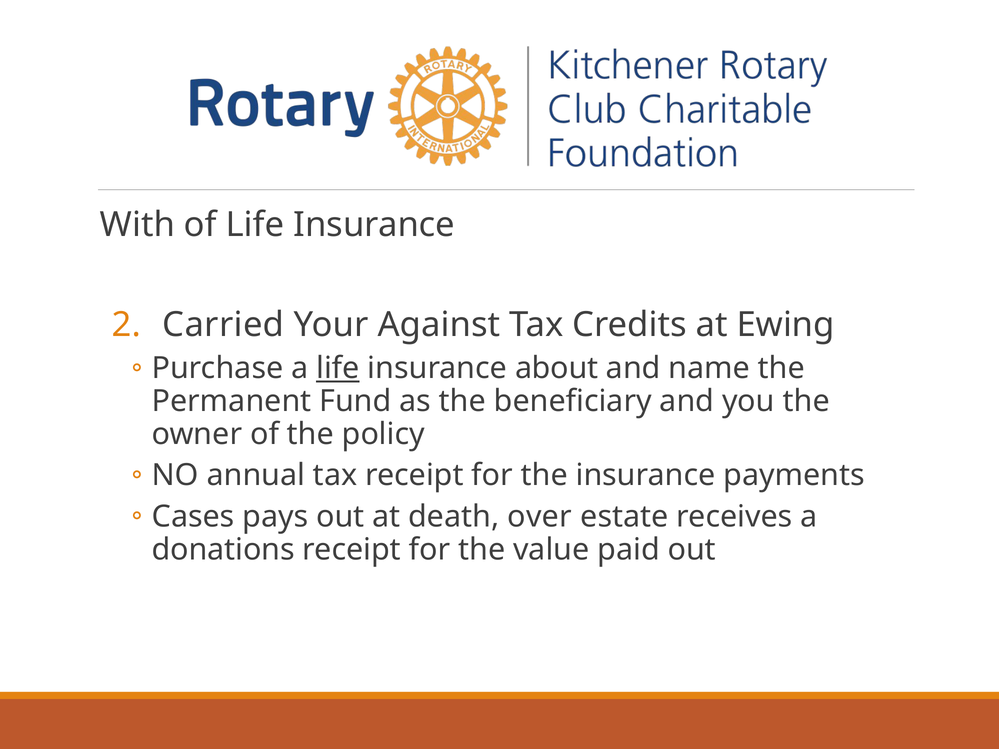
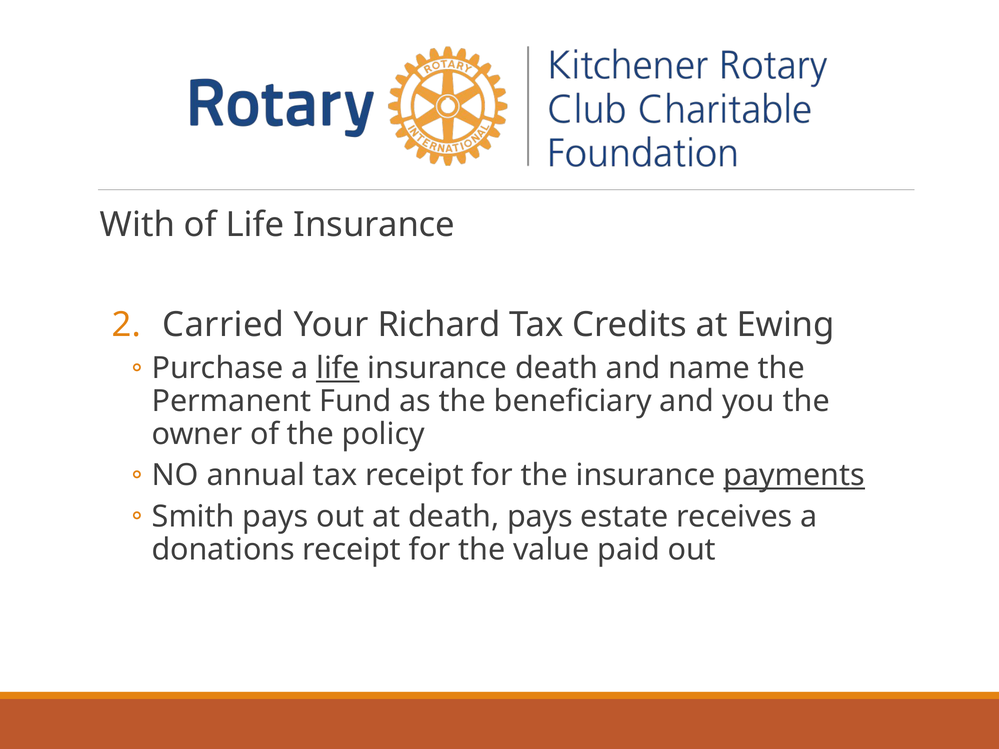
Against: Against -> Richard (439, 325)
insurance about: about -> death (557, 368)
payments underline: none -> present (794, 476)
Cases: Cases -> Smith (193, 517)
death over: over -> pays (540, 517)
